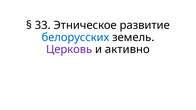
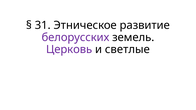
33: 33 -> 31 (43, 25)
белорусских colour: blue -> purple (75, 37)
активно: активно -> светлые (127, 50)
